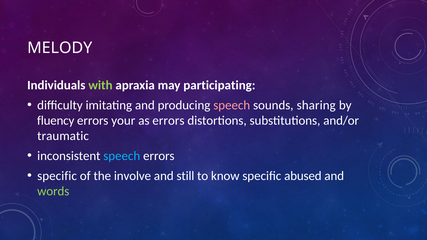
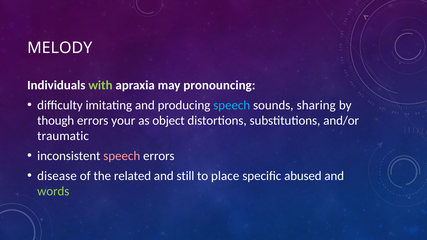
participating: participating -> pronouncing (219, 85)
speech colour: pink -> light blue (232, 105)
fluency: fluency -> though (56, 121)
as errors: errors -> object (169, 121)
speech colour: light blue -> pink (122, 156)
specific: specific -> disease (57, 176)
involve: involve -> related (132, 176)
know: know -> place (225, 176)
